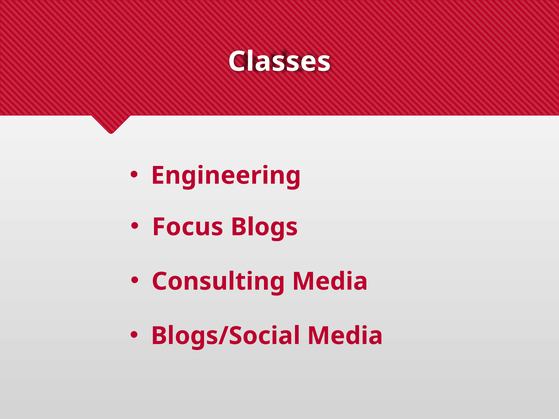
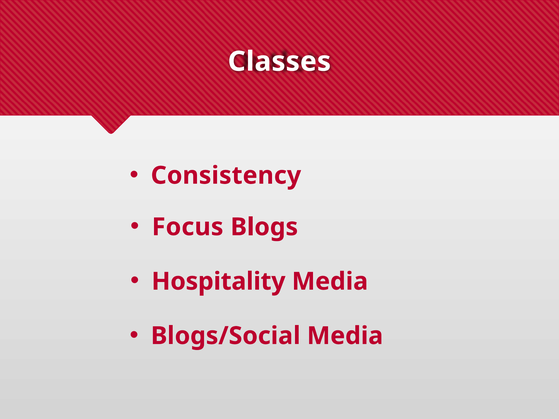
Engineering: Engineering -> Consistency (226, 176)
Consulting: Consulting -> Hospitality (218, 282)
